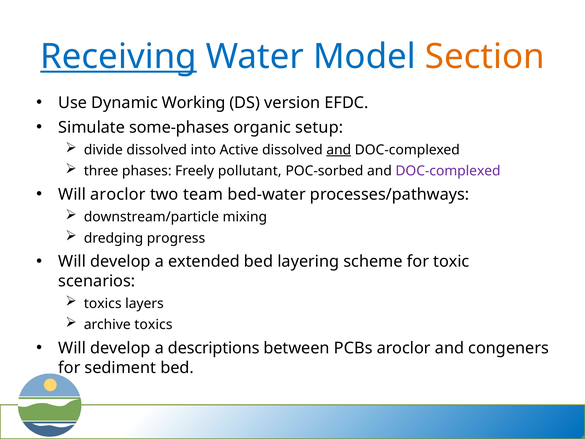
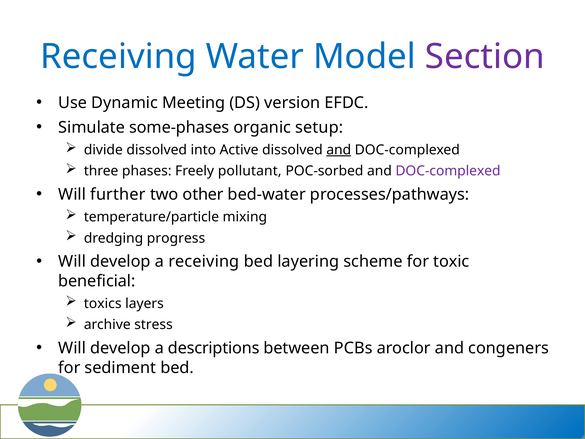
Receiving underline: present -> none (118, 57)
Section colour: orange -> purple (485, 57)
Working: Working -> Meeting (194, 103)
Will aroclor: aroclor -> further (118, 194)
team: team -> other (203, 194)
downstream/particle: downstream/particle -> temperature/particle (151, 217)
a extended: extended -> receiving (204, 261)
scenarios: scenarios -> beneficial (97, 281)
archive toxics: toxics -> stress (153, 324)
